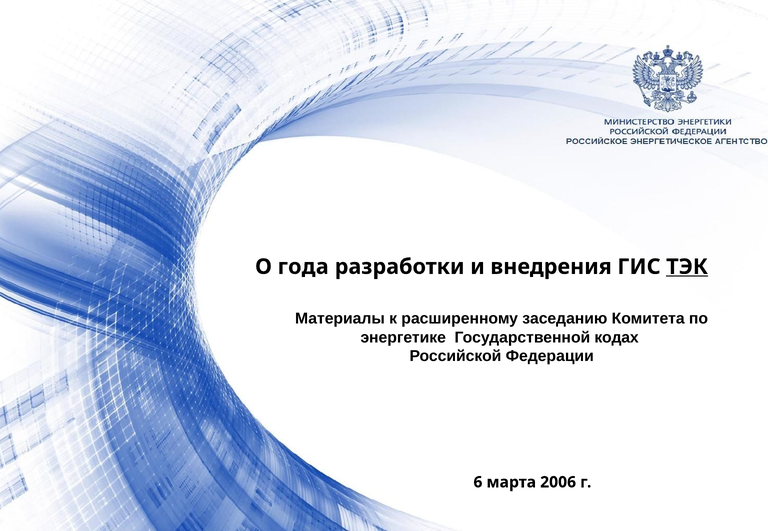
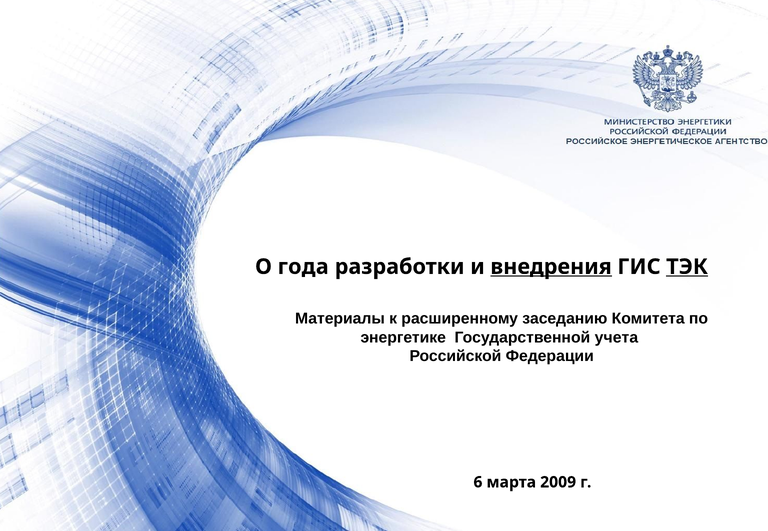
внедрения underline: none -> present (551, 267)
кодах: кодах -> учета (616, 338)
2006: 2006 -> 2009 (558, 483)
